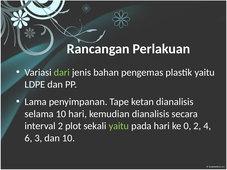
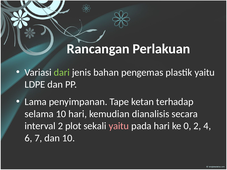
ketan dianalisis: dianalisis -> terhadap (175, 102)
yaitu colour: light green -> pink (119, 126)
3: 3 -> 7 (38, 138)
